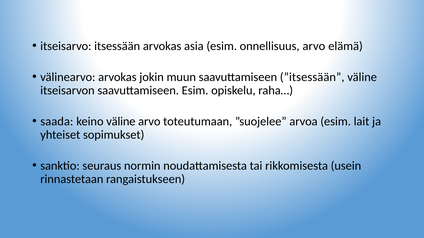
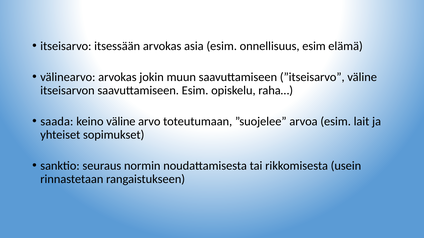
onnellisuus arvo: arvo -> esim (314, 46)
”itsessään: ”itsessään -> ”itseisarvo (312, 77)
